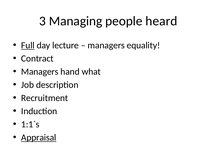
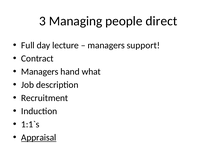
heard: heard -> direct (161, 21)
Full underline: present -> none (28, 45)
equality: equality -> support (143, 45)
